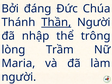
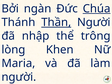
đáng: đáng -> ngàn (38, 9)
Chúa underline: none -> present (97, 9)
Trầm: Trầm -> Khen (60, 50)
